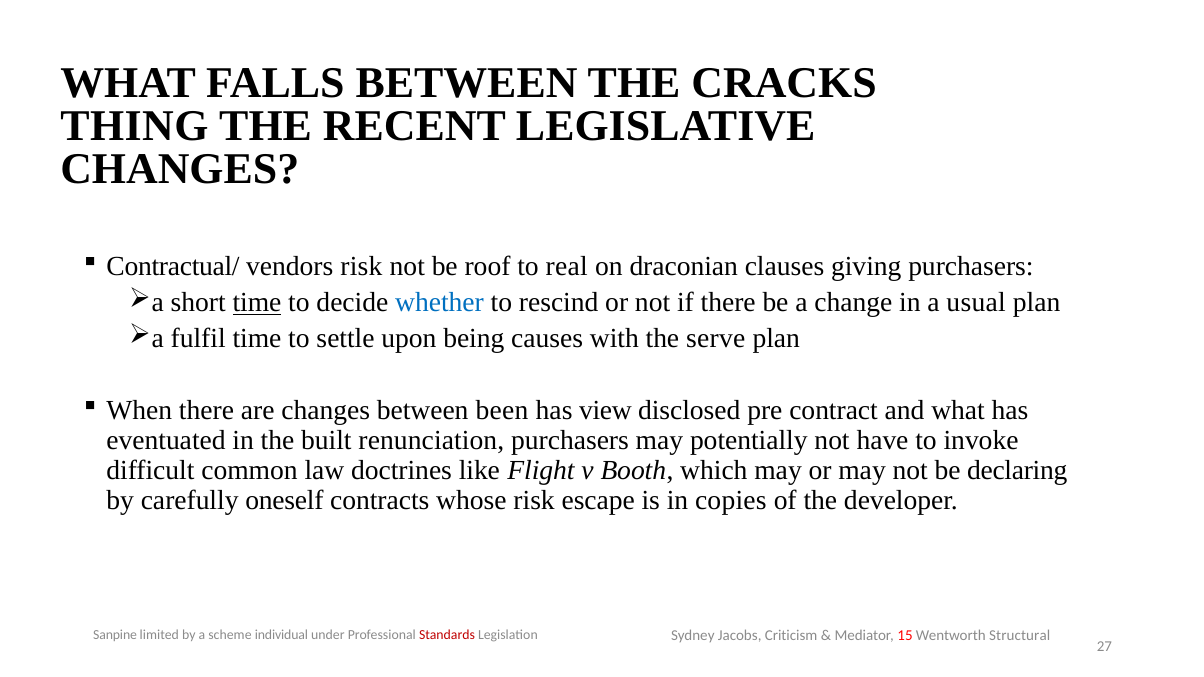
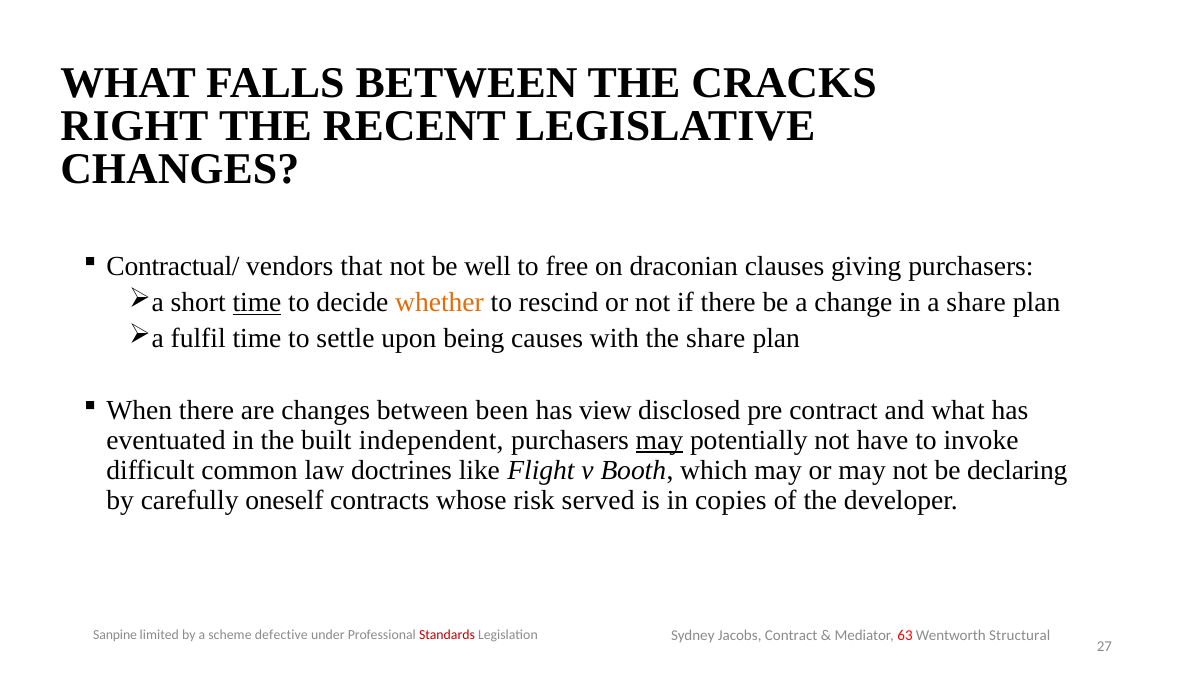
THING: THING -> RIGHT (134, 126)
vendors risk: risk -> that (361, 267)
roof: roof -> well (488, 267)
real: real -> free (567, 267)
whether colour: blue -> orange (440, 303)
a usual: usual -> share (976, 303)
the serve: serve -> share (716, 339)
renunciation: renunciation -> independent (431, 441)
may underline: none -> present (659, 441)
escape: escape -> served (598, 500)
individual: individual -> defective (281, 635)
Jacobs Criticism: Criticism -> Contract (791, 636)
15: 15 -> 63 (905, 636)
